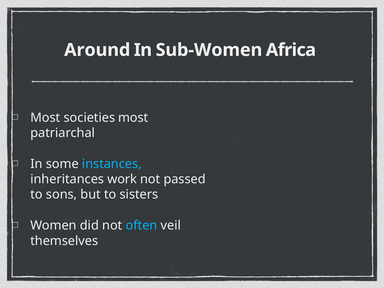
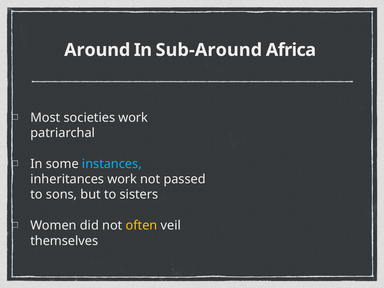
Sub-Women: Sub-Women -> Sub-Around (209, 50)
societies most: most -> work (133, 118)
often colour: light blue -> yellow (141, 226)
